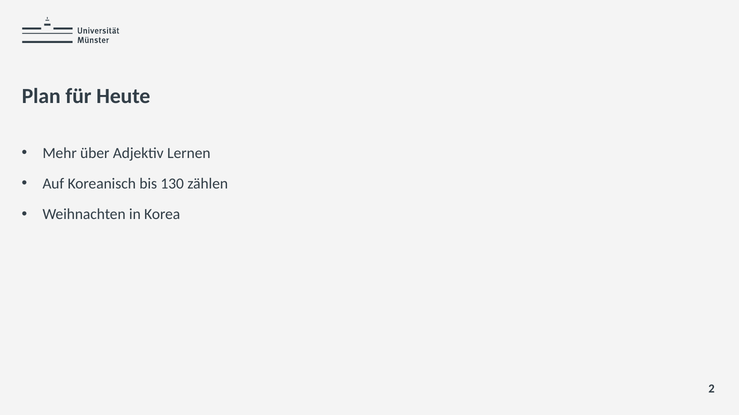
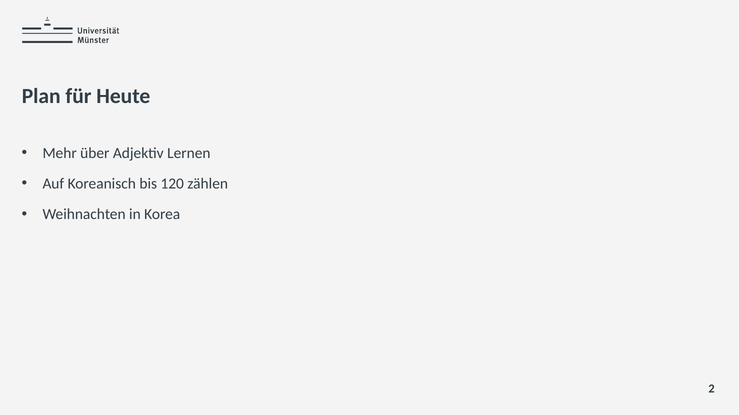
130: 130 -> 120 (172, 184)
